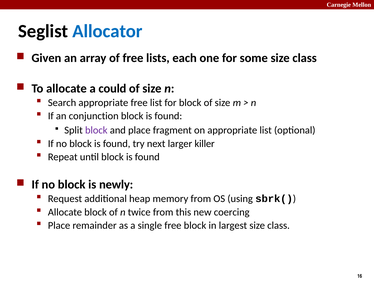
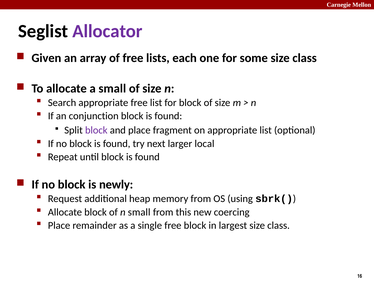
Allocator colour: blue -> purple (107, 31)
a could: could -> small (112, 88)
killer: killer -> local (205, 143)
n twice: twice -> small (139, 212)
